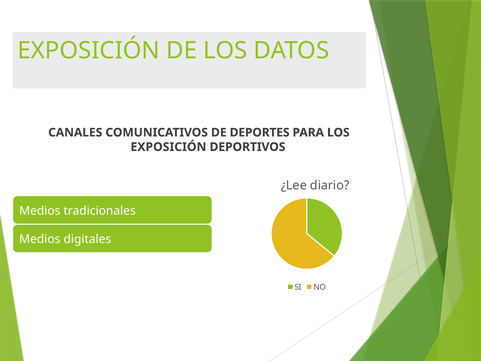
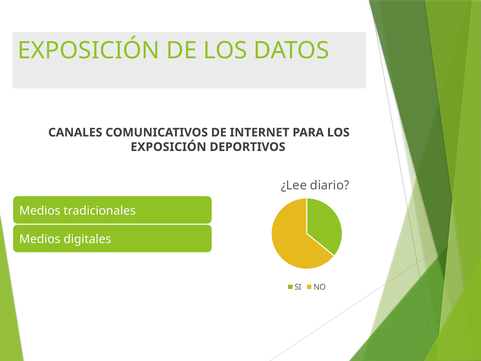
DEPORTES: DEPORTES -> INTERNET (260, 132)
